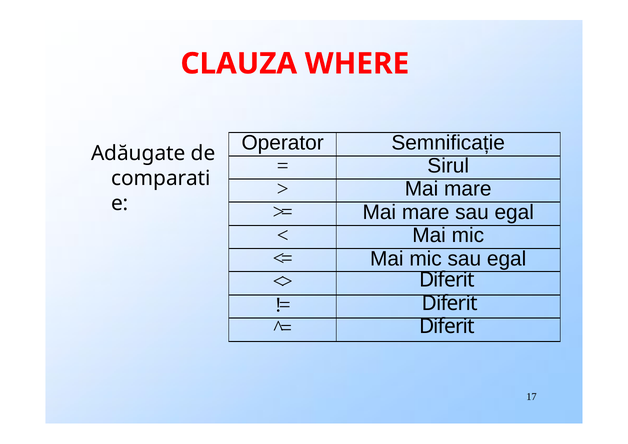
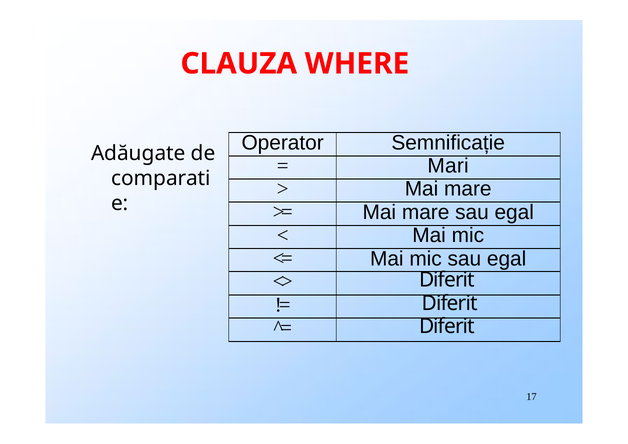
Sirul: Sirul -> Mari (448, 166)
